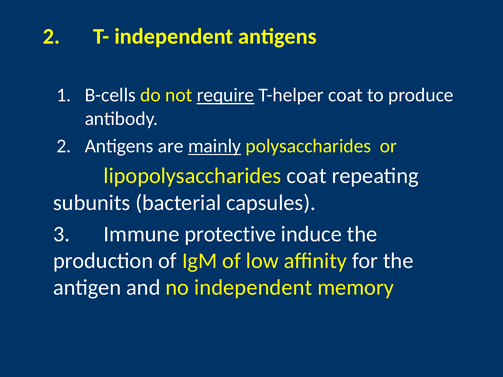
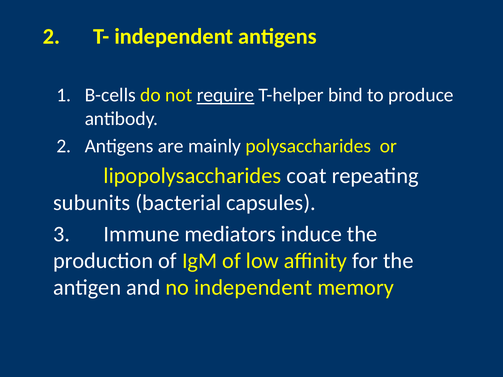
T-helper coat: coat -> bind (346, 95)
mainly underline: present -> none (215, 146)
protective: protective -> mediators (230, 234)
